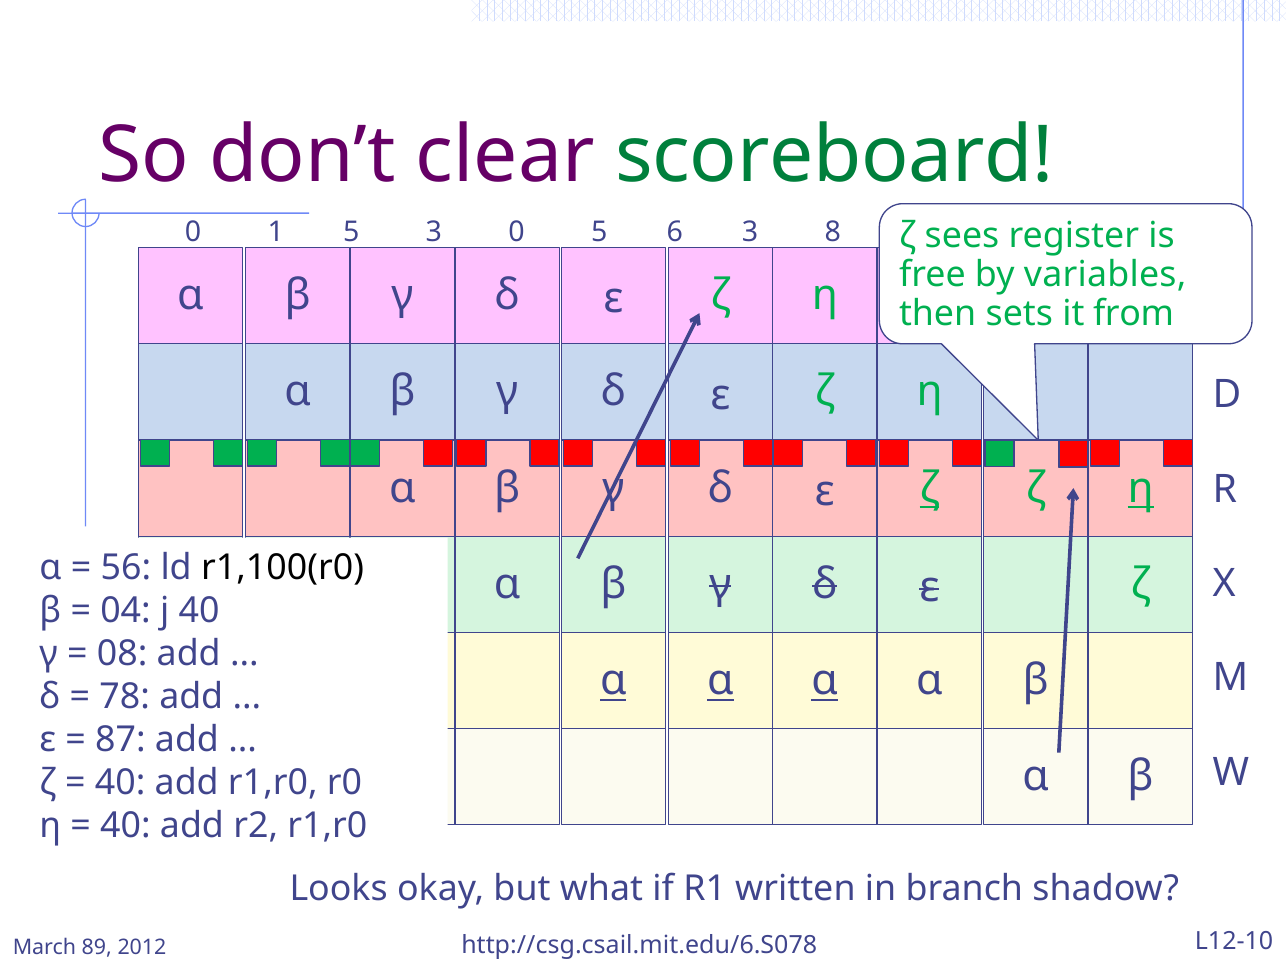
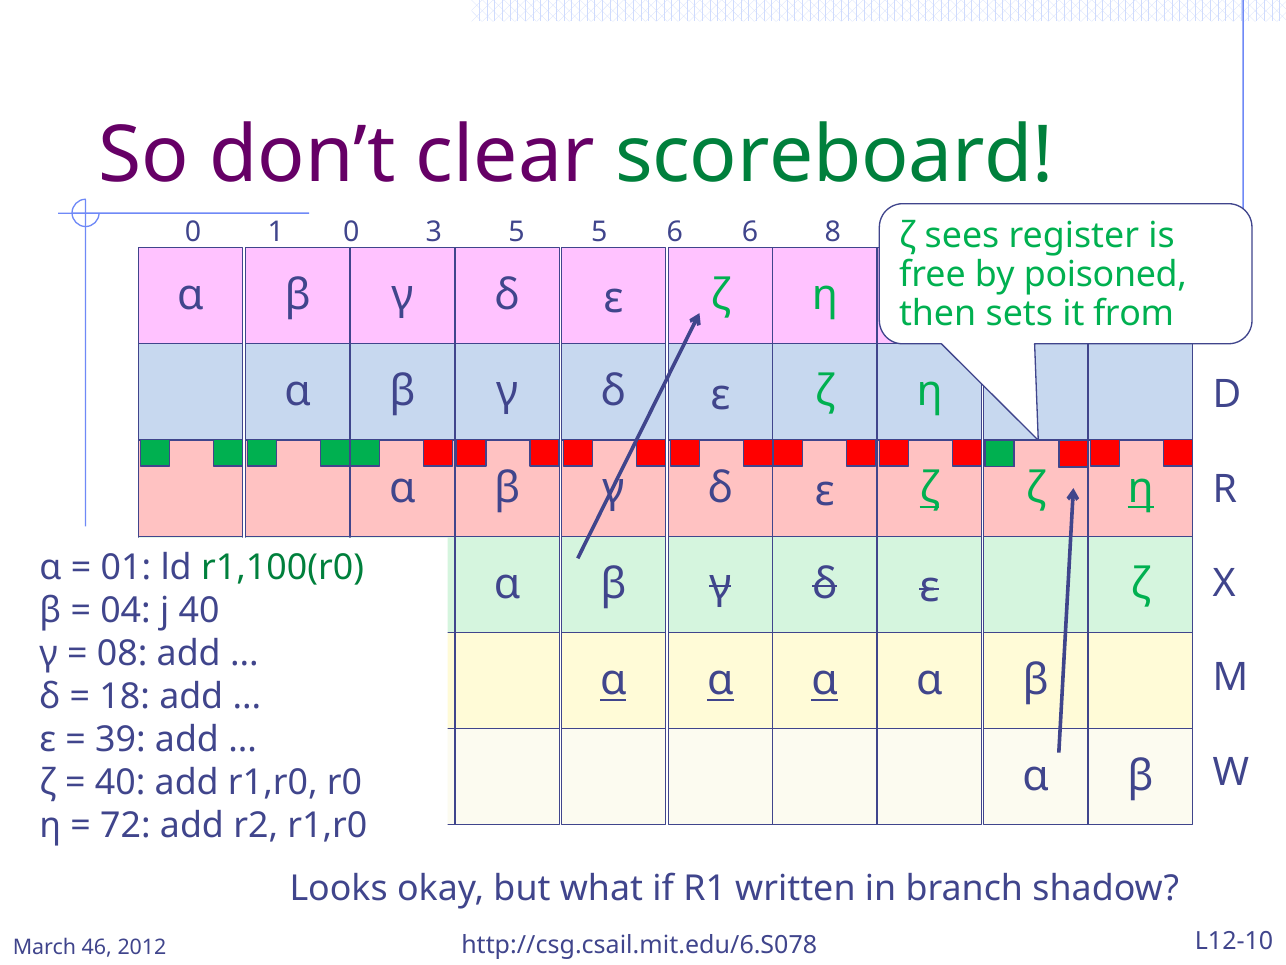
1 5: 5 -> 0 (351, 232)
3 0: 0 -> 5 (517, 232)
6 3: 3 -> 6 (750, 232)
variables: variables -> poisoned (1105, 275)
56: 56 -> 01 (126, 568)
r1,100(r0 colour: black -> green (283, 568)
78: 78 -> 18 (125, 696)
87: 87 -> 39 (120, 739)
40: 40 -> 72 (125, 825)
89: 89 -> 46 (97, 947)
